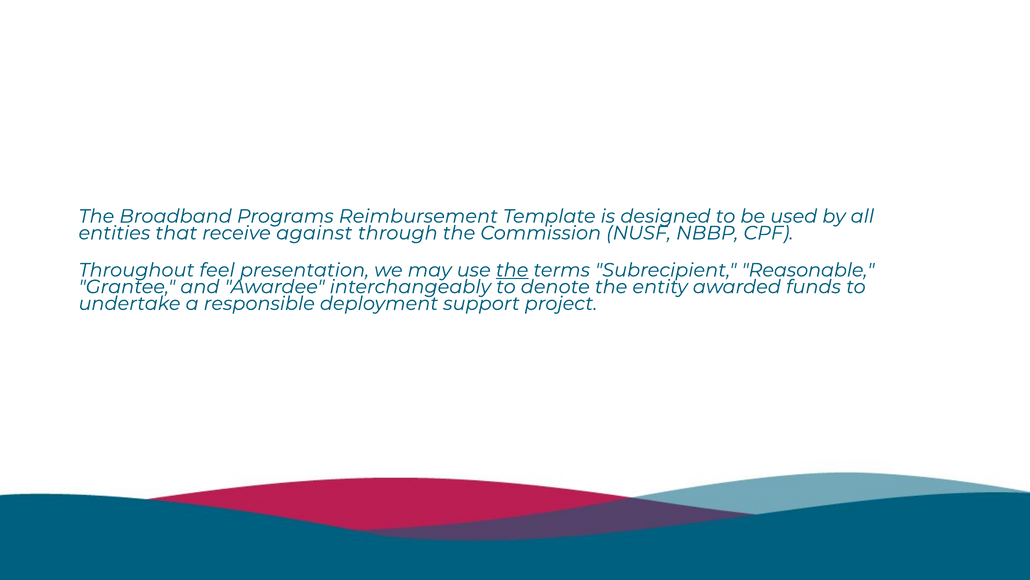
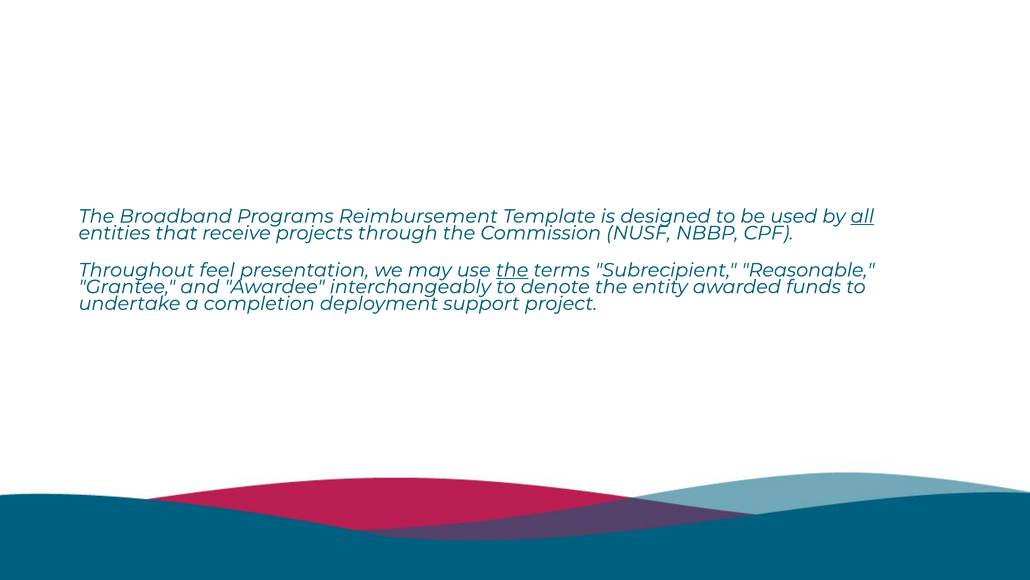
all underline: none -> present (862, 216)
against: against -> projects (314, 233)
responsible: responsible -> completion (259, 303)
